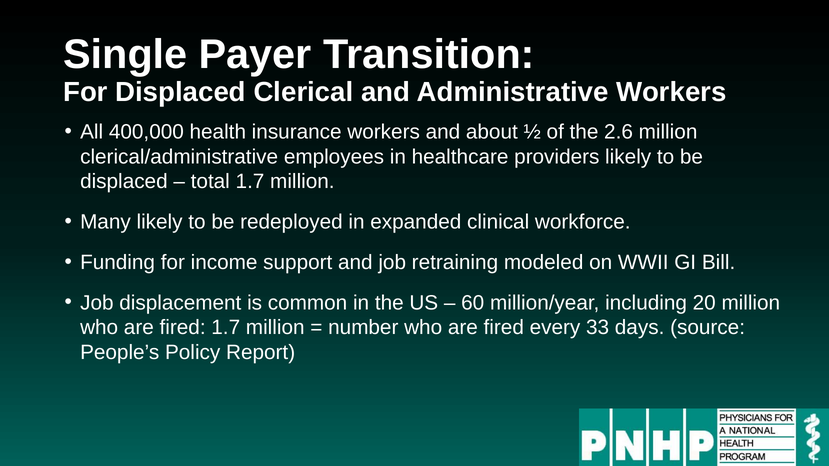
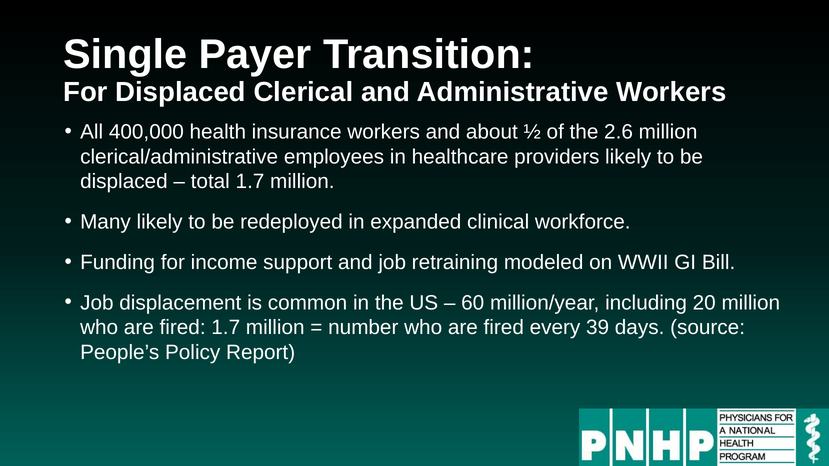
33: 33 -> 39 (598, 328)
